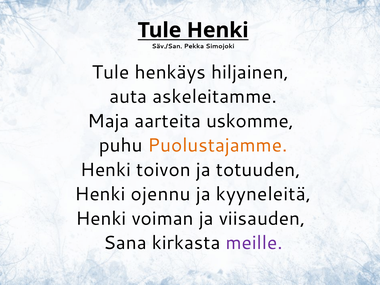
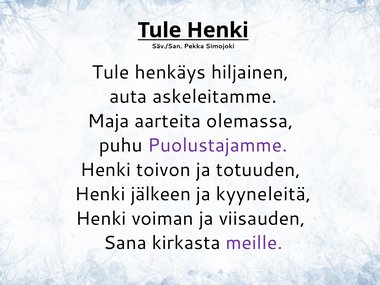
uskomme: uskomme -> olemassa (250, 121)
Puolustajamme colour: orange -> purple (218, 145)
ojennu: ojennu -> jälkeen (161, 194)
